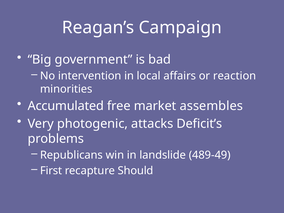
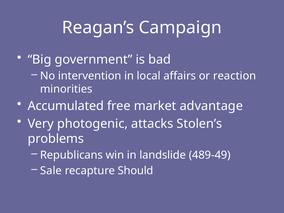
assembles: assembles -> advantage (211, 106)
Deficit’s: Deficit’s -> Stolen’s (199, 124)
First: First -> Sale (51, 171)
